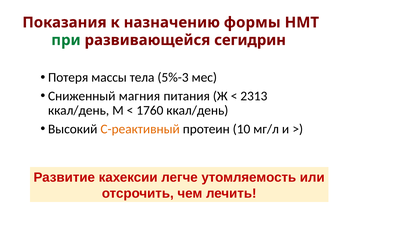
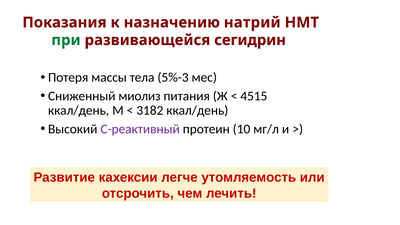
формы: формы -> натрий (252, 22)
магния: магния -> миолиз (140, 96)
2313: 2313 -> 4515 (254, 96)
1760: 1760 -> 3182 (150, 110)
С-реактивный colour: orange -> purple (140, 129)
